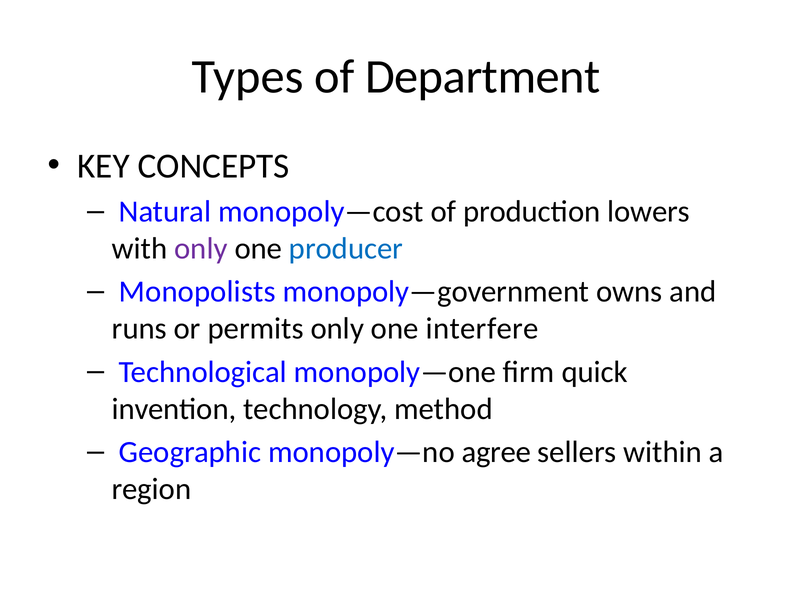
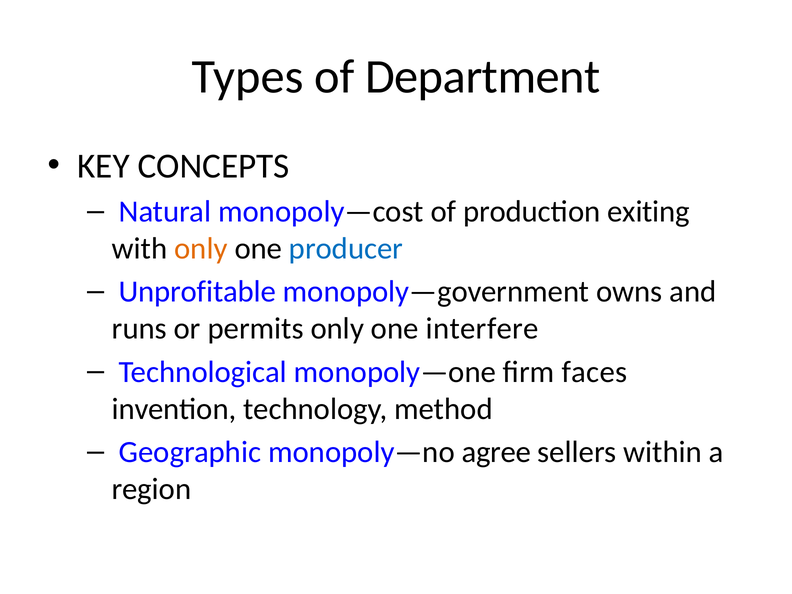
lowers: lowers -> exiting (649, 212)
only colour: purple -> orange (201, 249)
Monopolists: Monopolists -> Unprofitable (197, 292)
quick: quick -> faces (594, 372)
